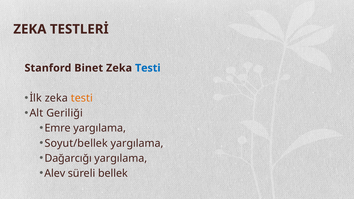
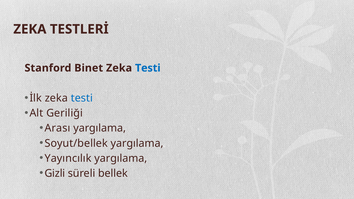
testi colour: orange -> blue (82, 98)
Emre: Emre -> Arası (58, 128)
Dağarcığı: Dağarcığı -> Yayıncılık (68, 158)
Alev: Alev -> Gizli (55, 173)
